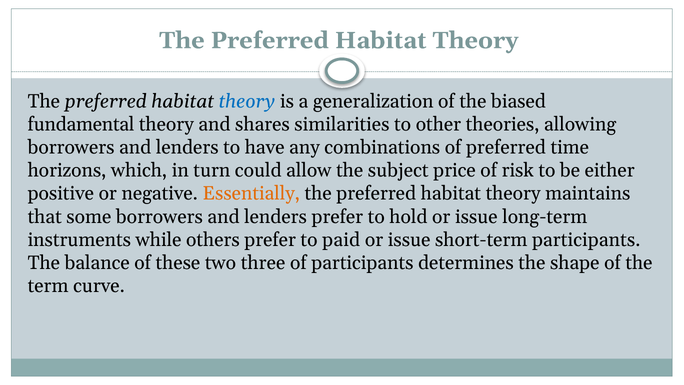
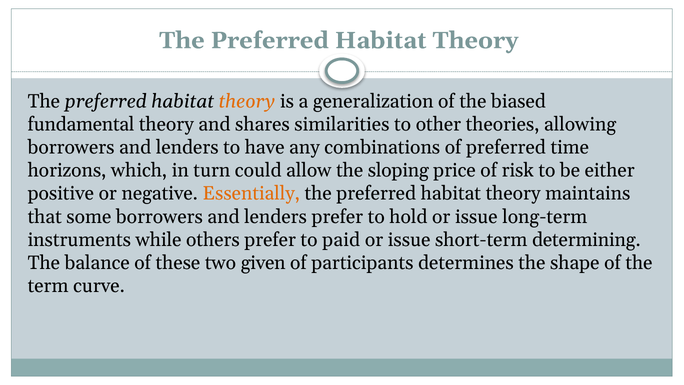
theory colour: blue -> orange (247, 101)
subject: subject -> sloping (398, 170)
short-term participants: participants -> determining (586, 240)
three: three -> given (263, 263)
